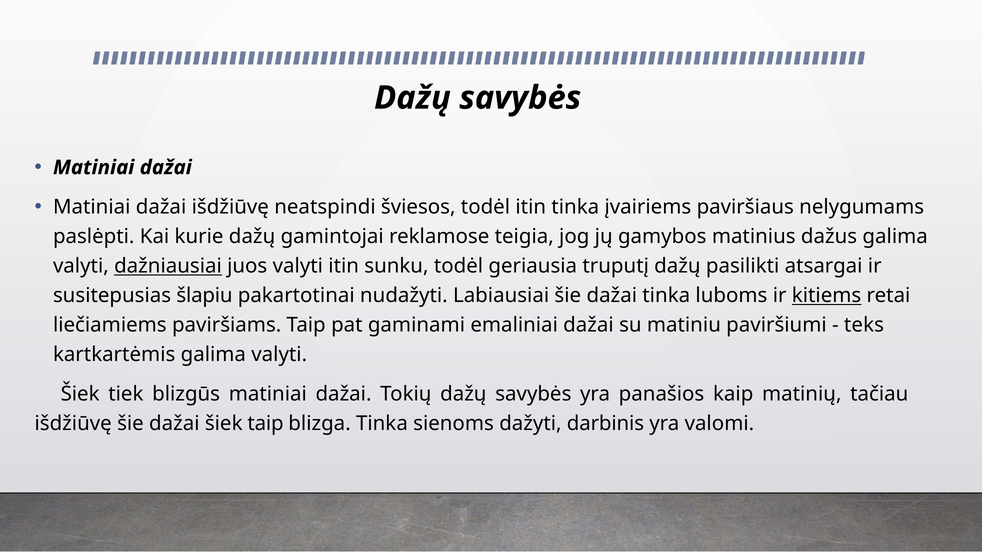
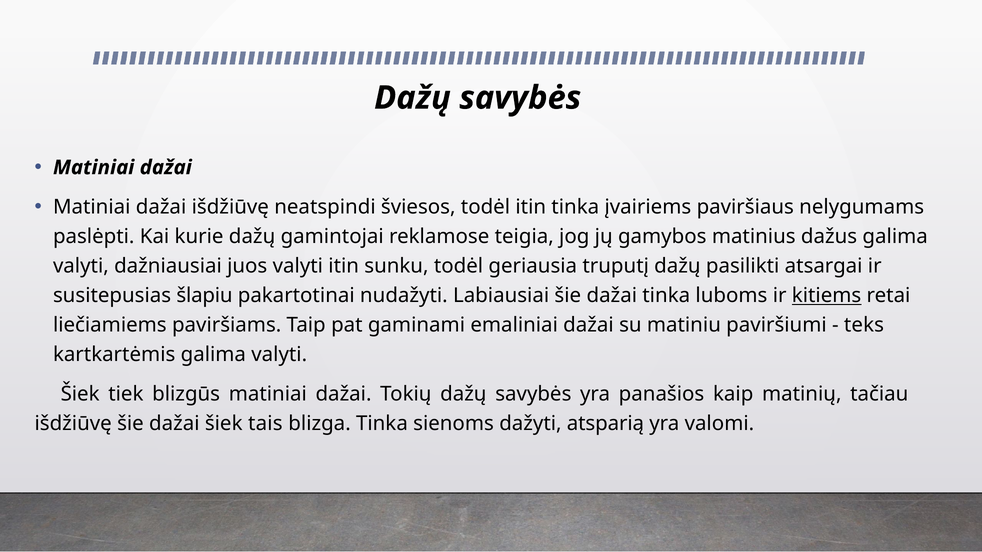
dažniausiai underline: present -> none (168, 266)
šiek taip: taip -> tais (265, 424)
darbinis: darbinis -> atsparią (605, 424)
